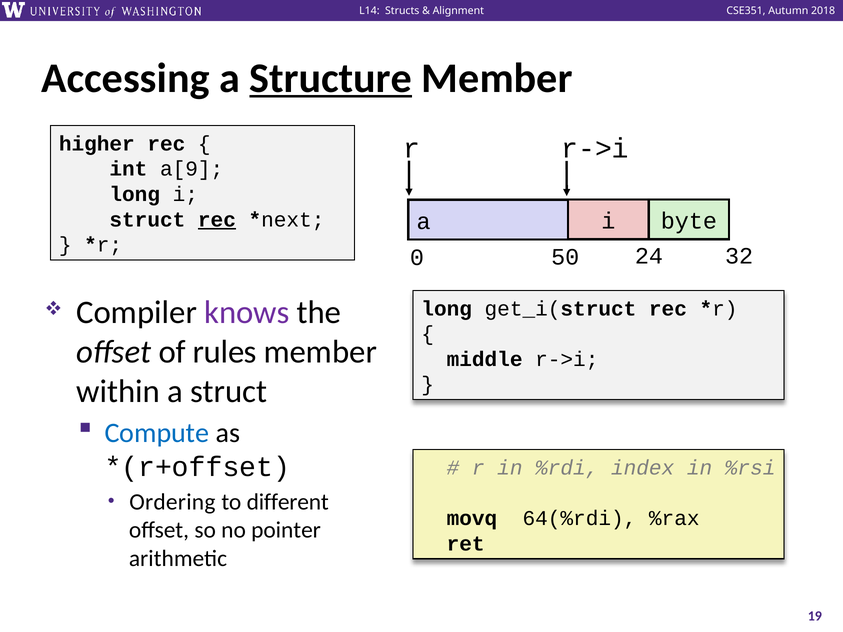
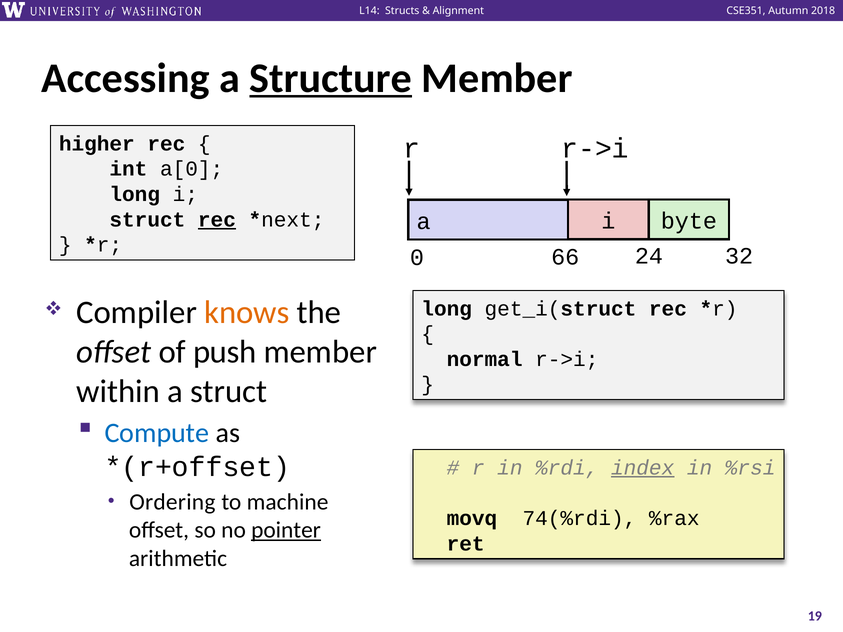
a[9: a[9 -> a[0 (192, 169)
50: 50 -> 66 (565, 257)
knows colour: purple -> orange (247, 313)
rules: rules -> push (225, 352)
middle: middle -> normal (485, 359)
index underline: none -> present (643, 468)
different: different -> machine (288, 502)
64(%rdi: 64(%rdi -> 74(%rdi (579, 518)
pointer underline: none -> present (286, 530)
